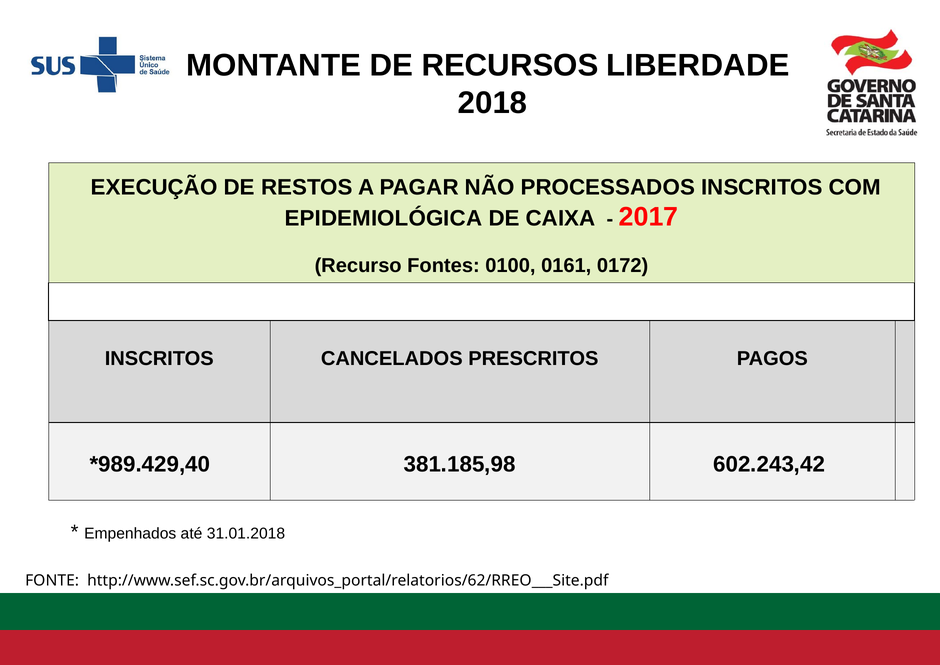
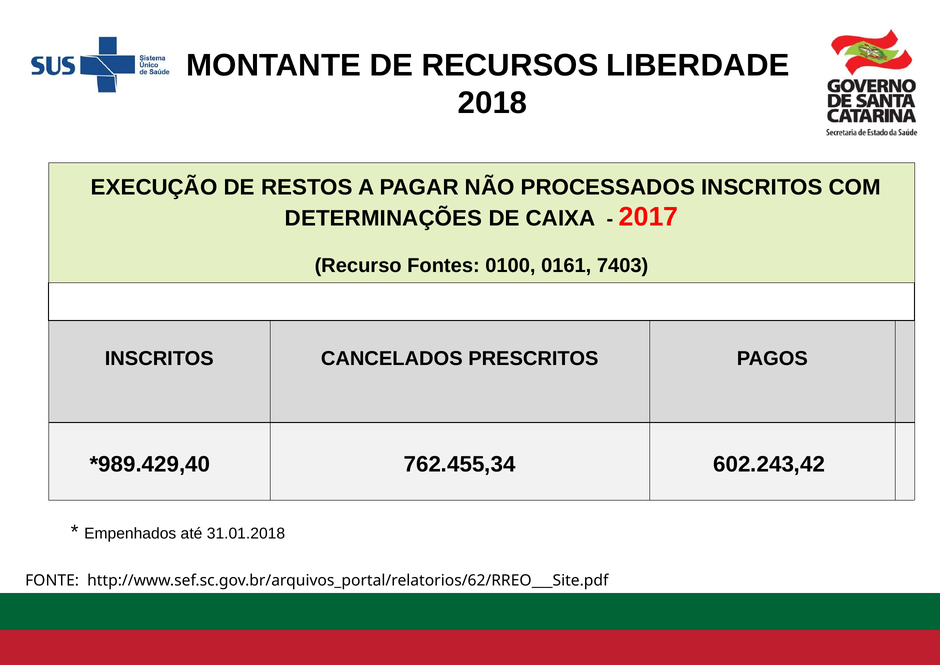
EPIDEMIOLÓGICA: EPIDEMIOLÓGICA -> DETERMINAÇÕES (383, 218)
0172: 0172 -> 7403 (623, 265)
381.185,98: 381.185,98 -> 762.455,34 (460, 464)
